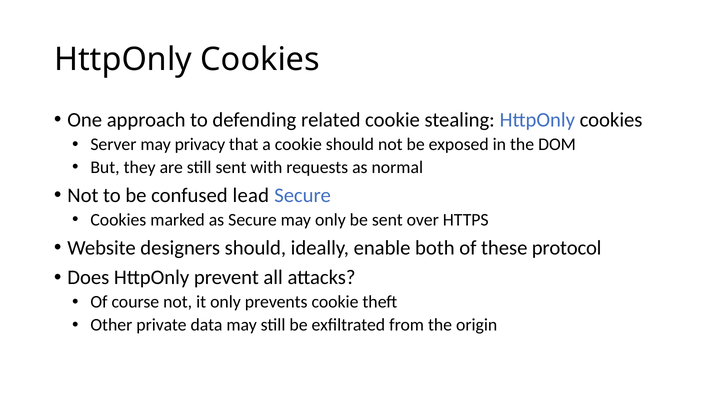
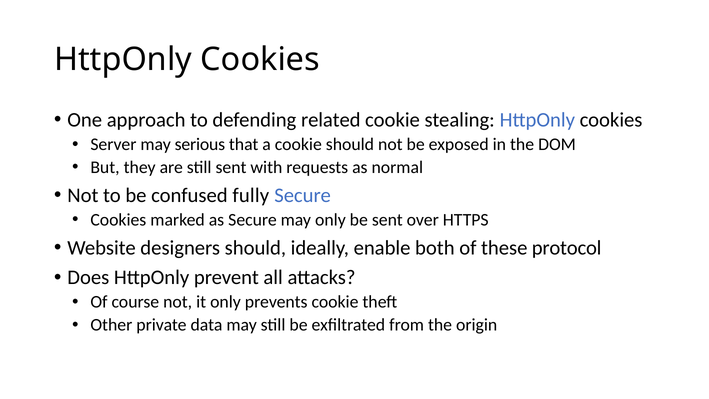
privacy: privacy -> serious (200, 144)
lead: lead -> fully (251, 195)
